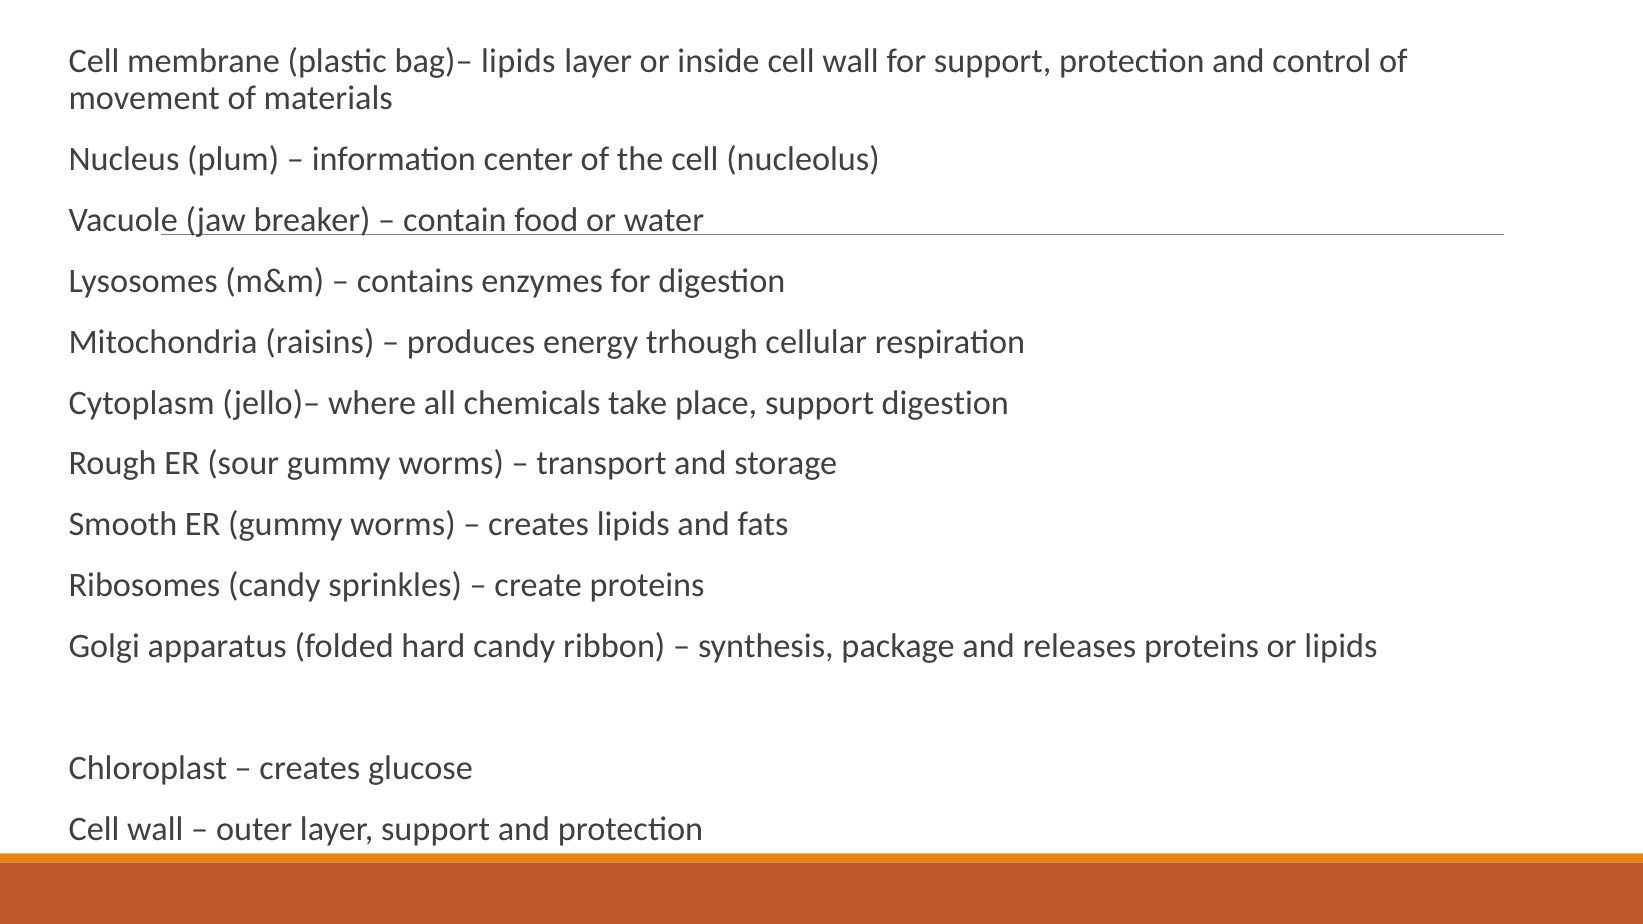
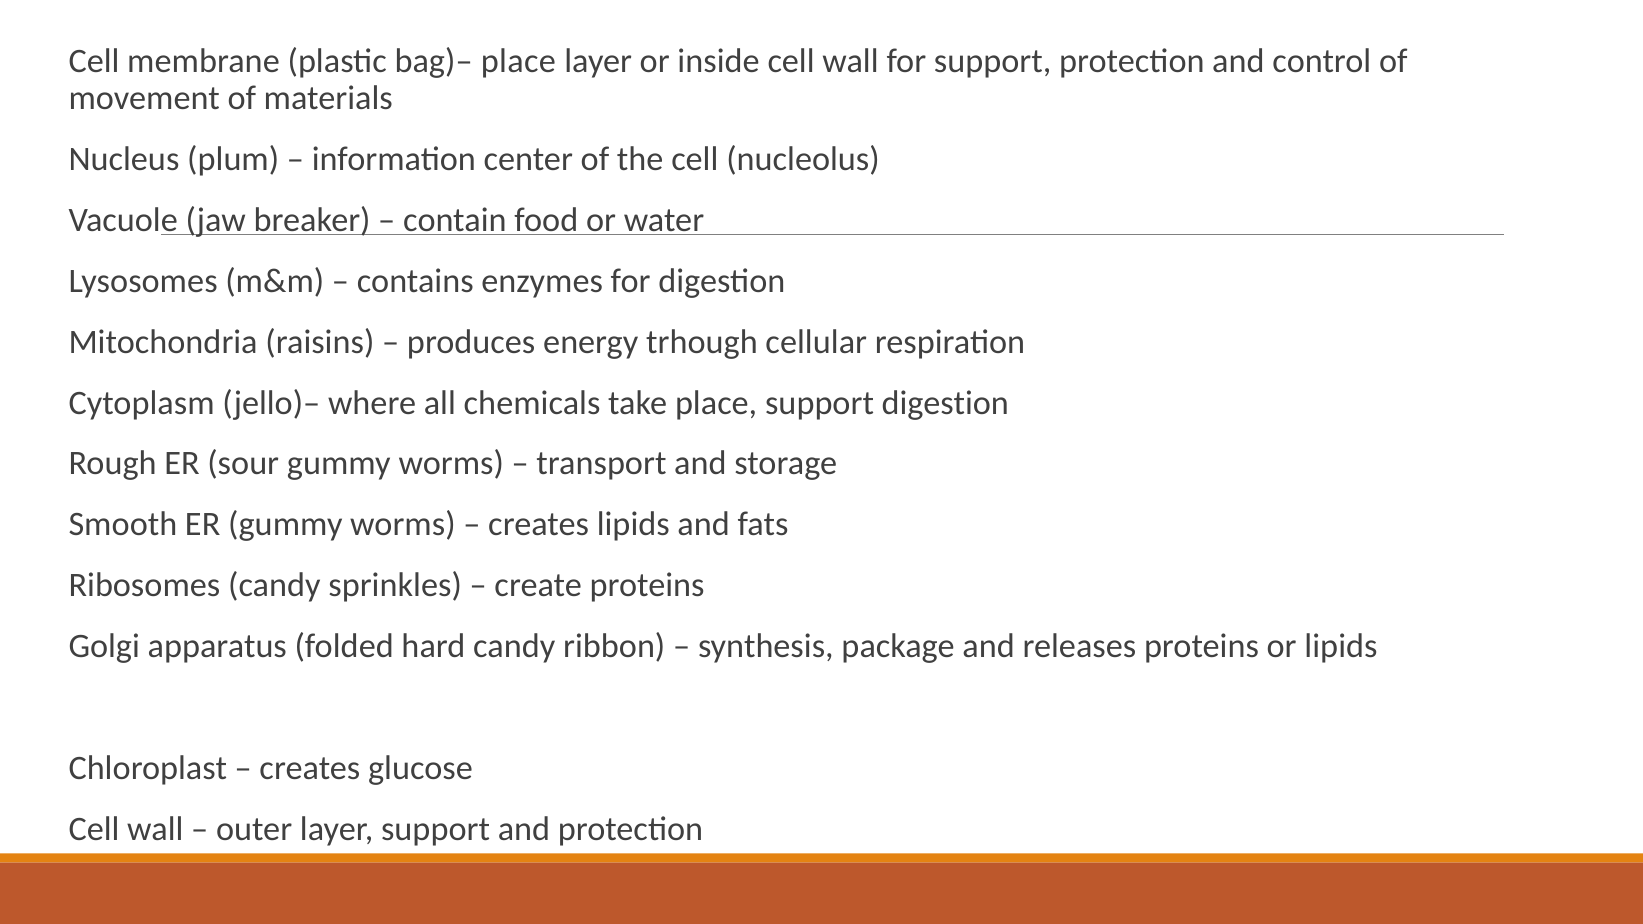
bag)– lipids: lipids -> place (518, 61)
